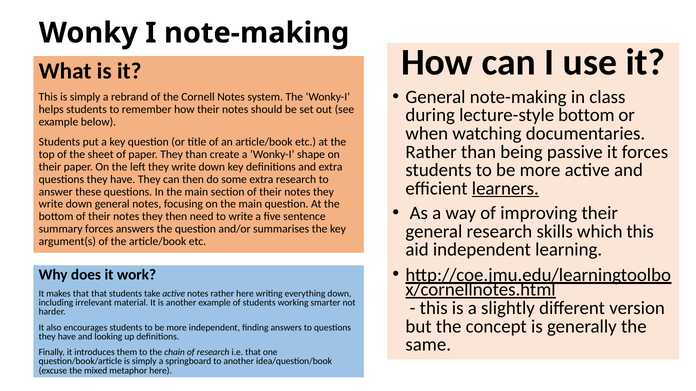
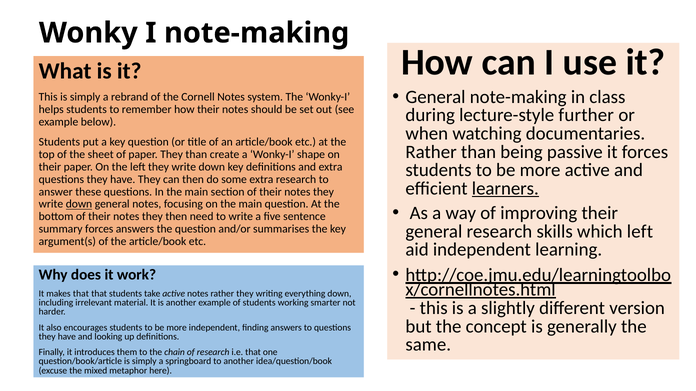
lecture-style bottom: bottom -> further (586, 115)
down underline: none -> present (79, 204)
which this: this -> left (640, 232)
rather here: here -> they (245, 294)
